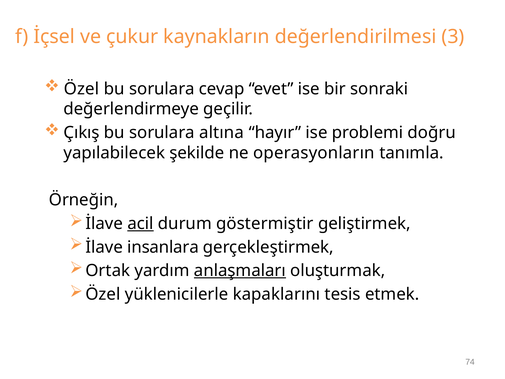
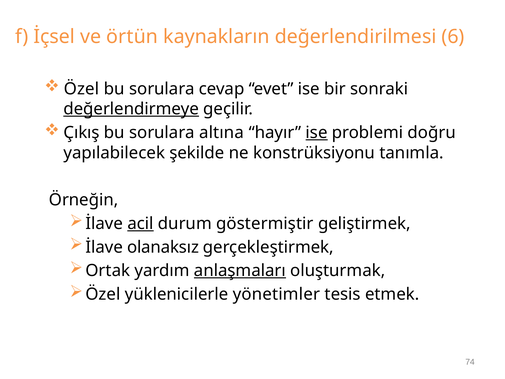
çukur: çukur -> örtün (132, 37)
3: 3 -> 6 (453, 37)
değerlendirmeye underline: none -> present (131, 109)
ise underline: none -> present (317, 133)
operasyonların: operasyonların -> konstrüksiyonu (314, 153)
insanlara: insanlara -> olanaksız (163, 247)
kapaklarını: kapaklarını -> yönetimler (276, 294)
